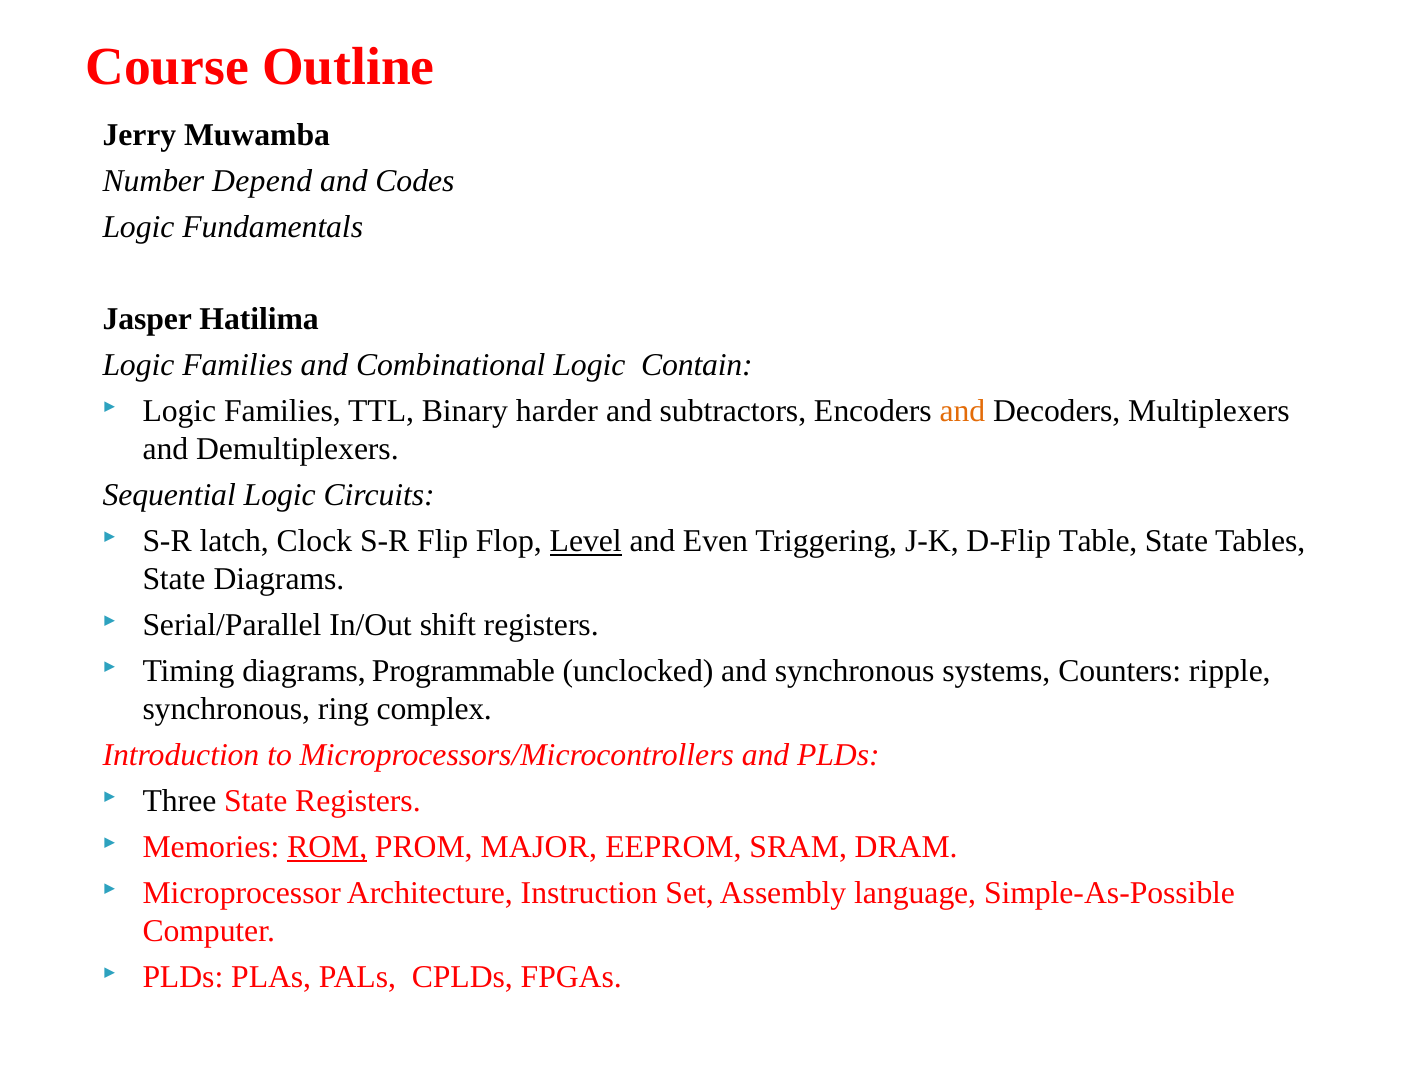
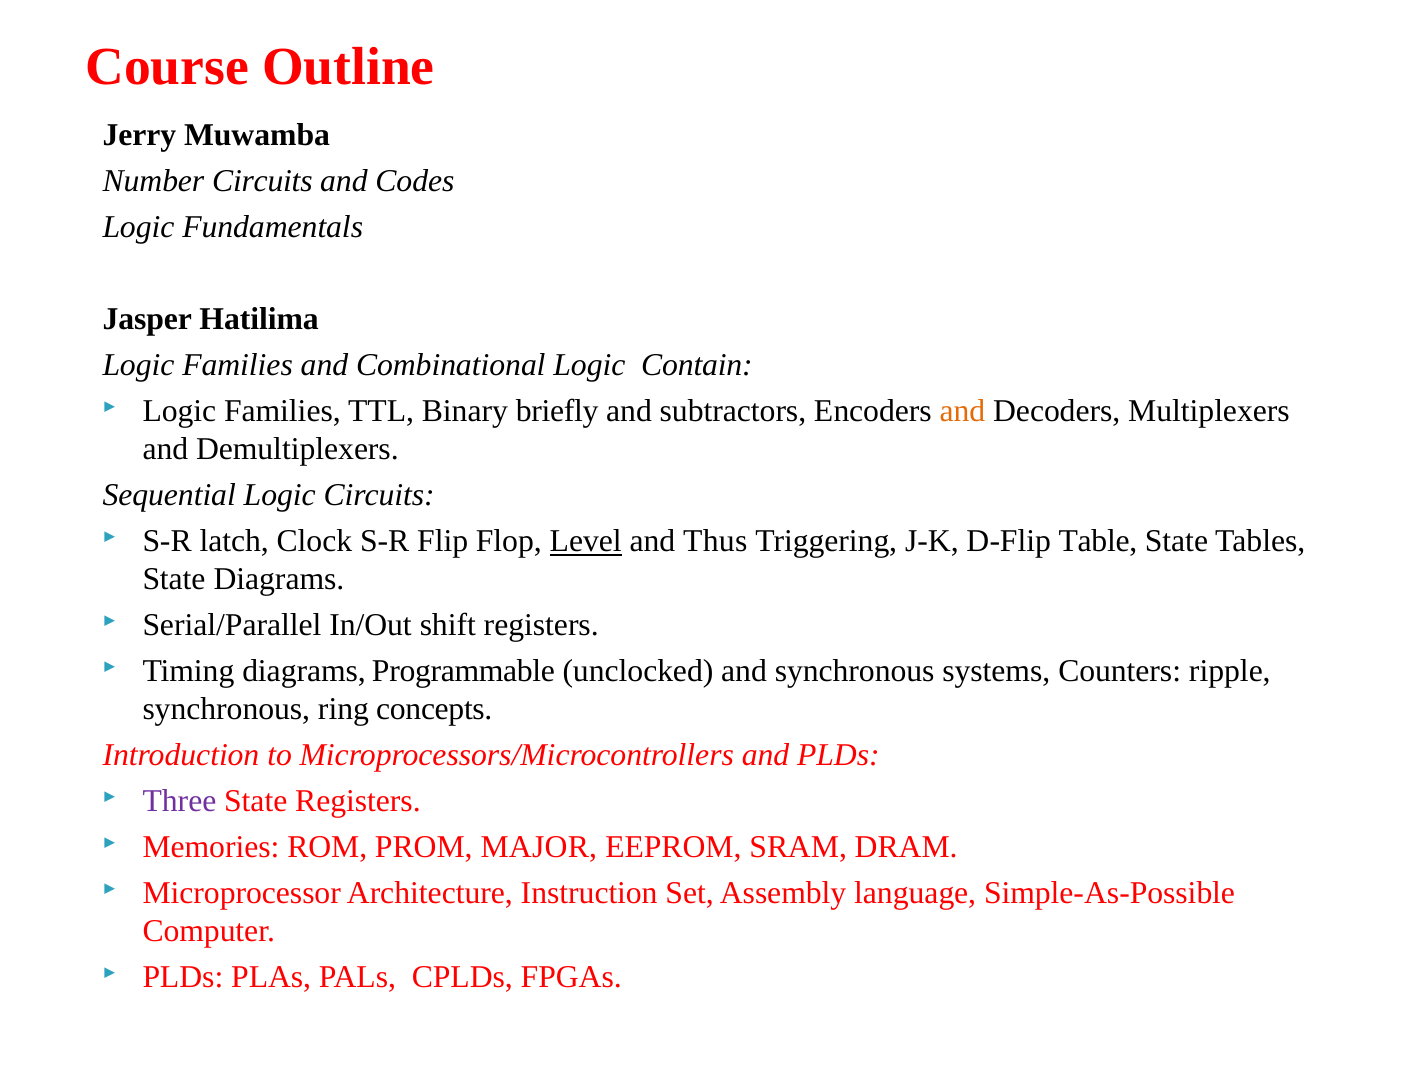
Number Depend: Depend -> Circuits (262, 181)
harder: harder -> briefly (557, 411)
Even: Even -> Thus (715, 541)
complex: complex -> concepts (434, 709)
Three colour: black -> purple (179, 801)
ROM underline: present -> none (327, 847)
